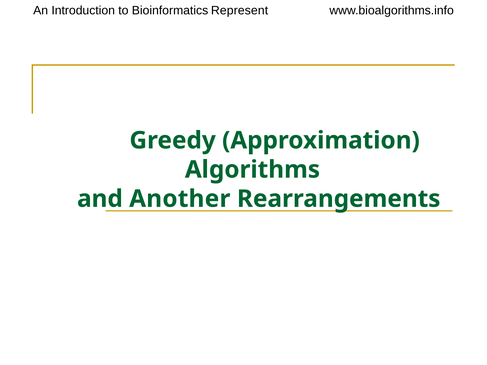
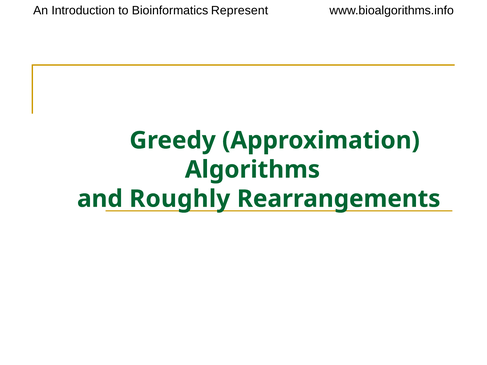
Another: Another -> Roughly (180, 199)
